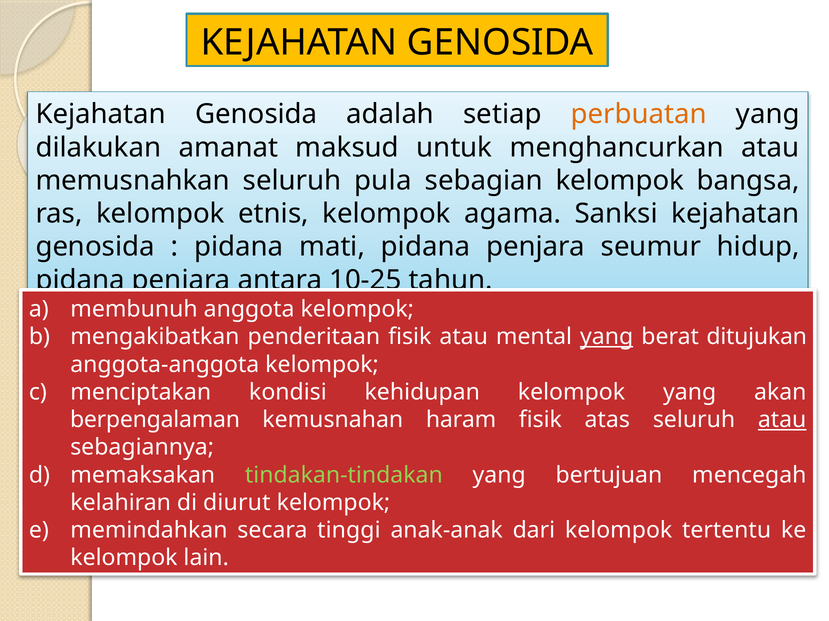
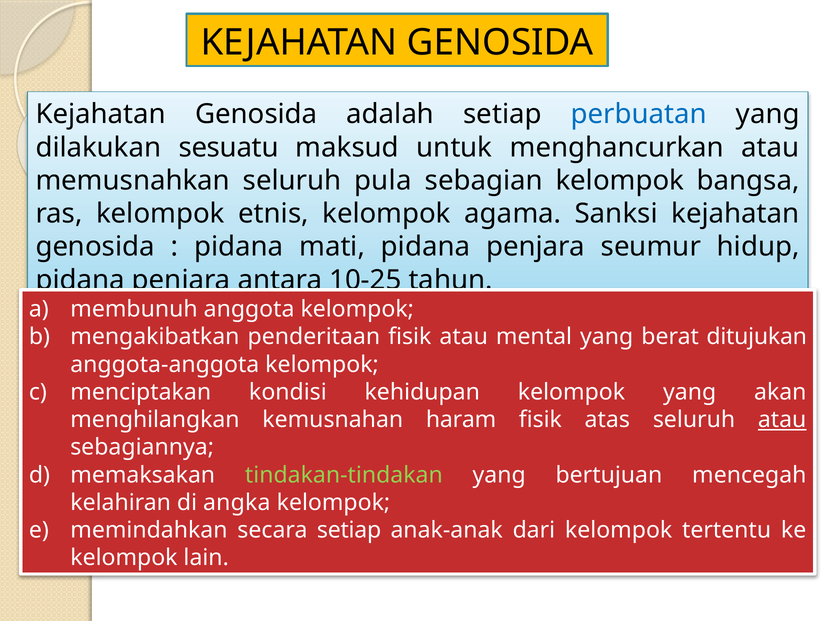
perbuatan colour: orange -> blue (639, 115)
amanat: amanat -> sesuatu (229, 148)
yang underline: present -> none (607, 337)
berpengalaman: berpengalaman -> menghilangkan (155, 420)
diurut: diurut -> angka (237, 503)
secara tinggi: tinggi -> setiap (349, 531)
